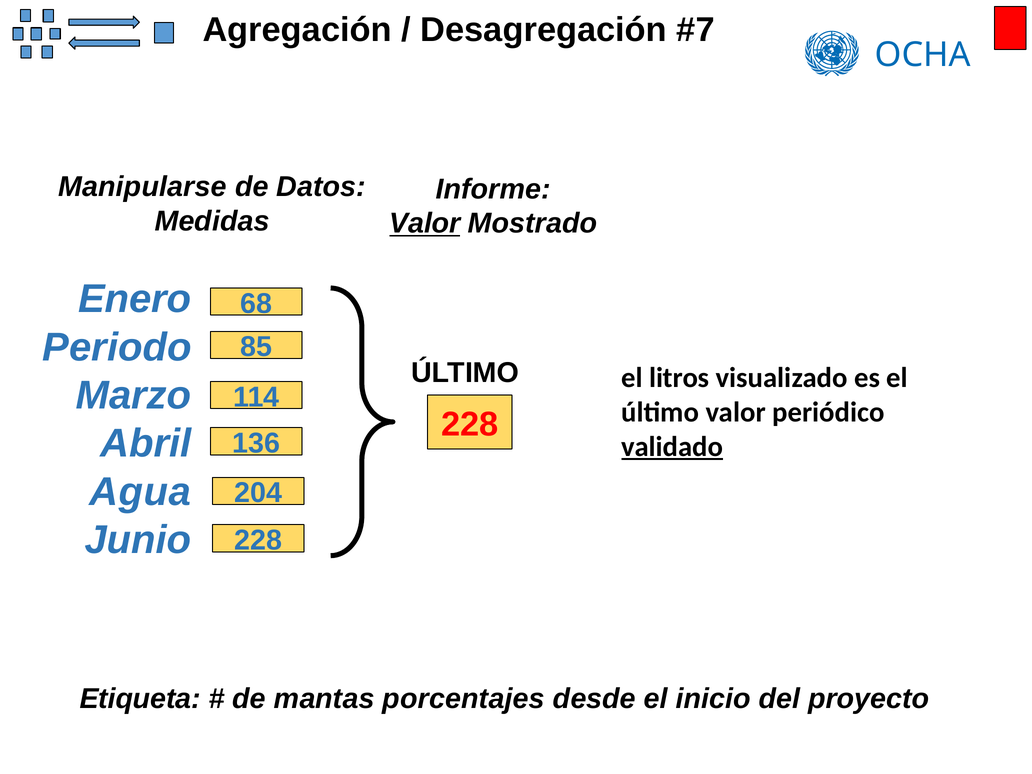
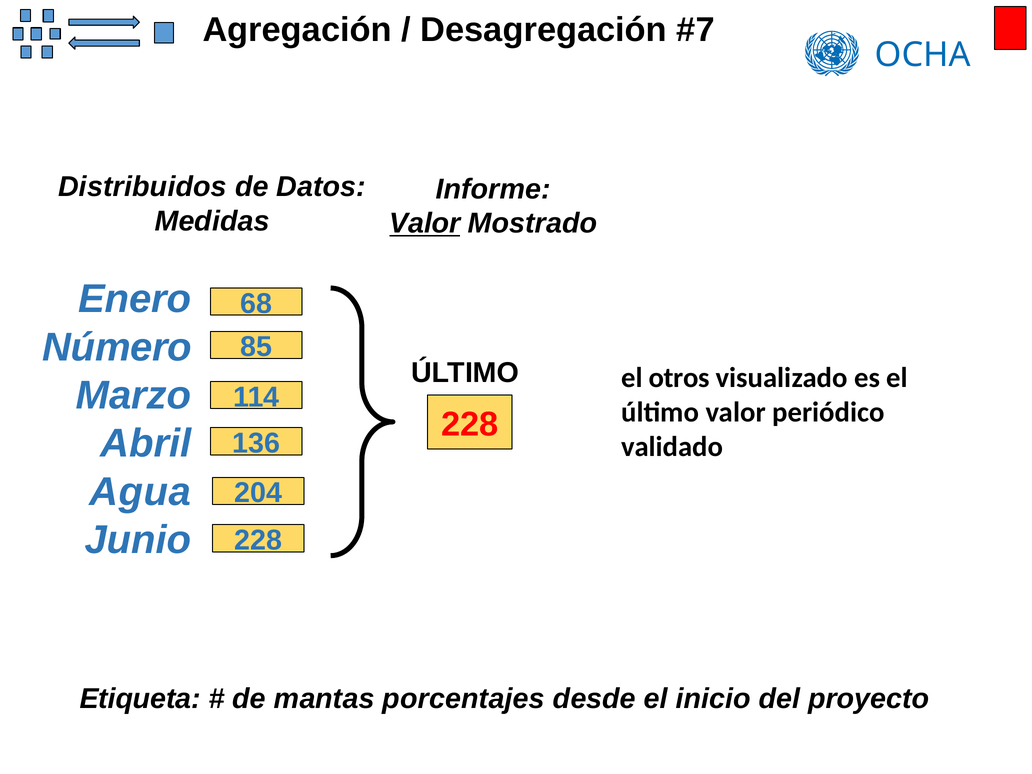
Manipularse: Manipularse -> Distribuidos (142, 187)
Periodo: Periodo -> Número (117, 347)
litros: litros -> otros (679, 378)
validado underline: present -> none (672, 447)
